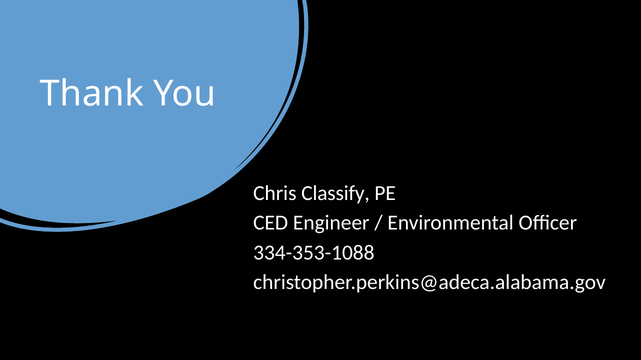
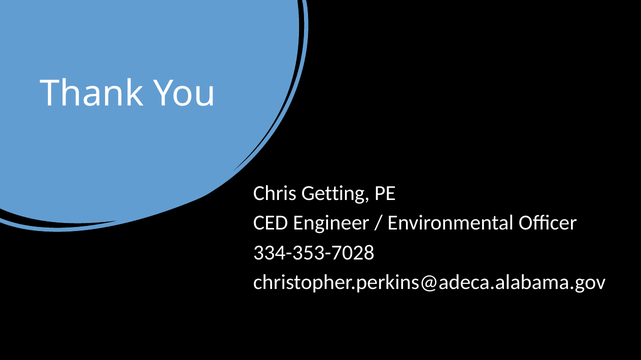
Classify: Classify -> Getting (336, 193)
334-353-1088: 334-353-1088 -> 334-353-7028 (314, 253)
